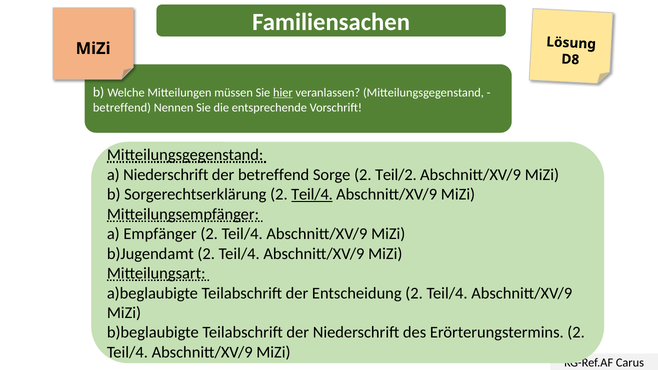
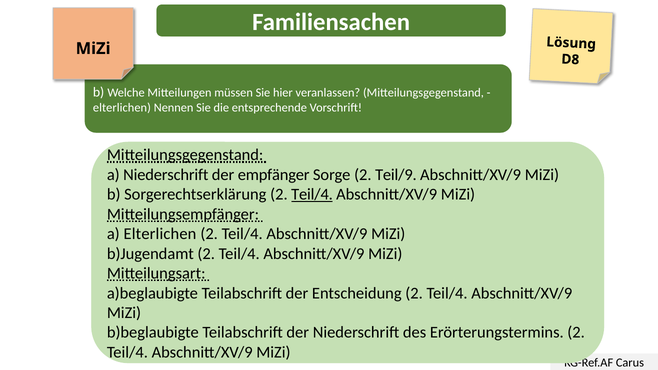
hier underline: present -> none (283, 93)
betreffend: betreffend -> elterlichen (122, 108)
der betreffend: betreffend -> empfänger (274, 175)
Teil/2: Teil/2 -> Teil/9 (396, 175)
a Empfänger: Empfänger -> Elterlichen (160, 234)
